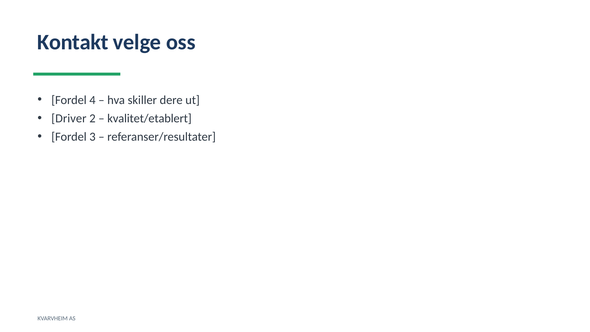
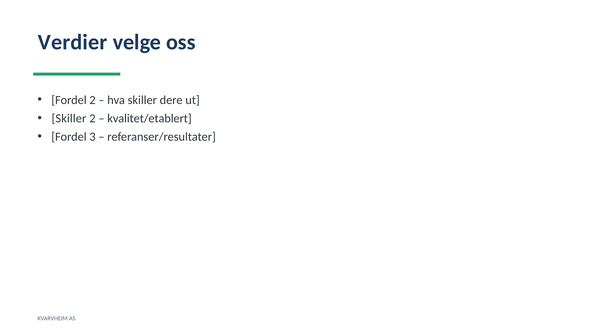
Kontakt: Kontakt -> Verdier (73, 42)
Fordel 4: 4 -> 2 (93, 100)
Driver: Driver -> Skiller (69, 118)
